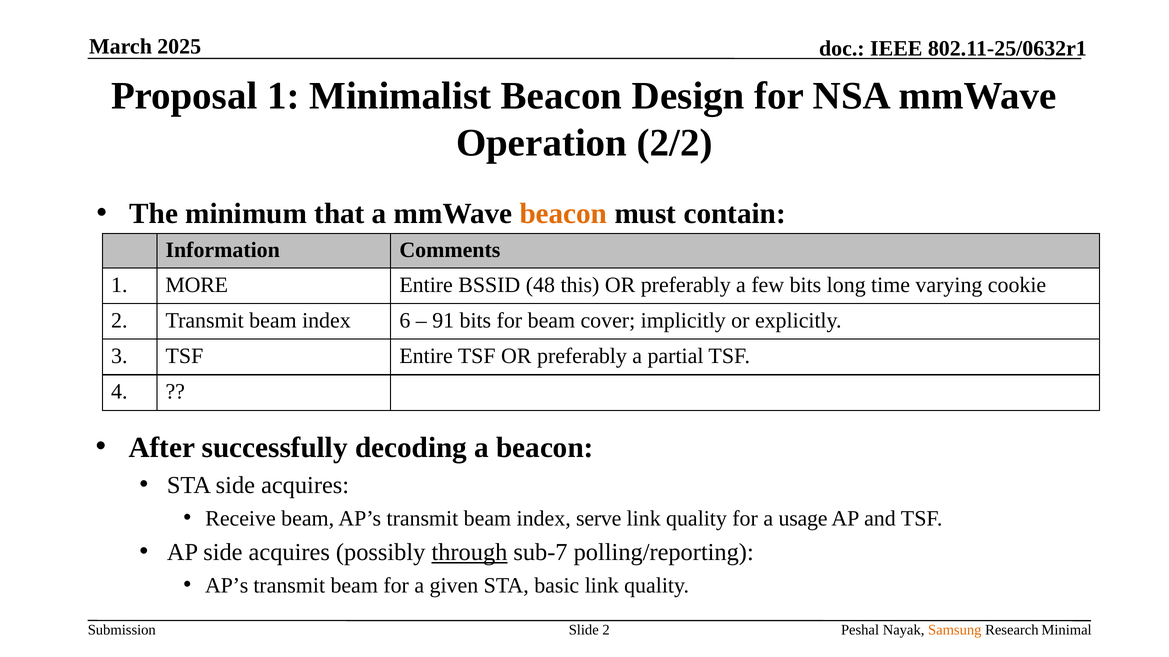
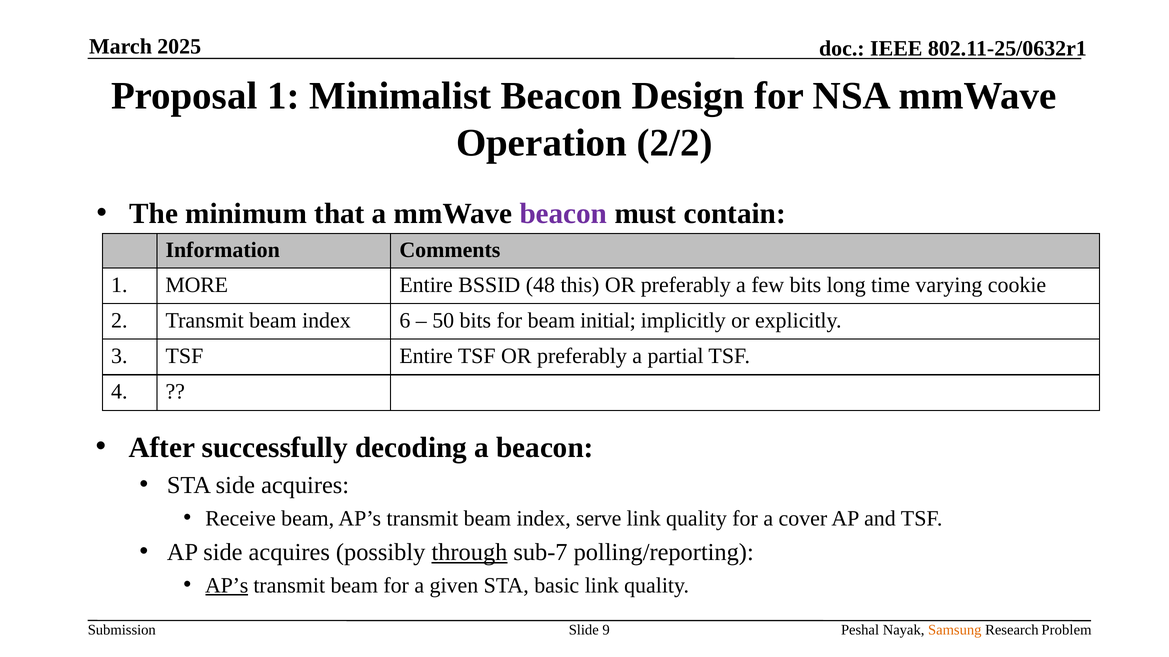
beacon colour: orange -> purple (563, 214)
91: 91 -> 50 (443, 321)
cover: cover -> initial (608, 321)
usage: usage -> cover (803, 519)
AP’s underline: none -> present (227, 586)
Slide 2: 2 -> 9 (606, 631)
Minimal: Minimal -> Problem (1066, 631)
